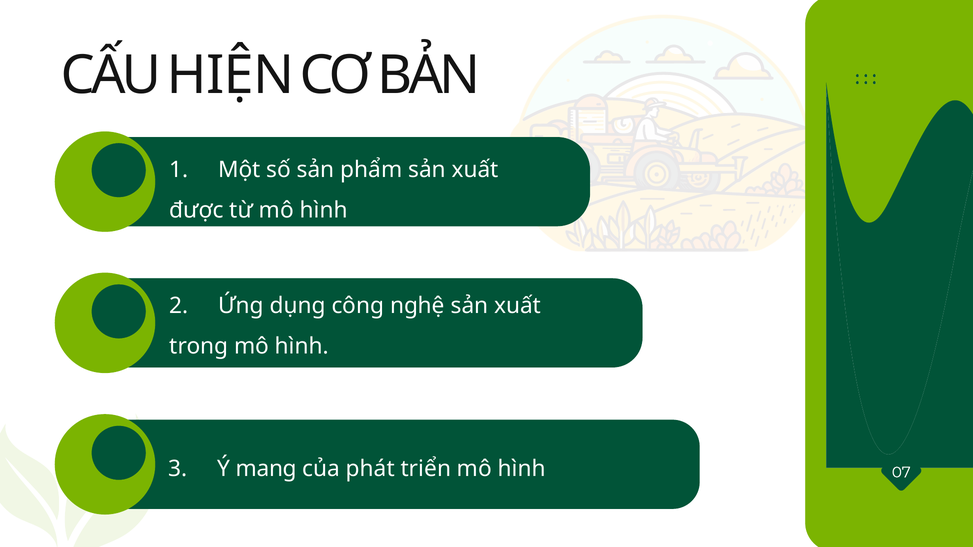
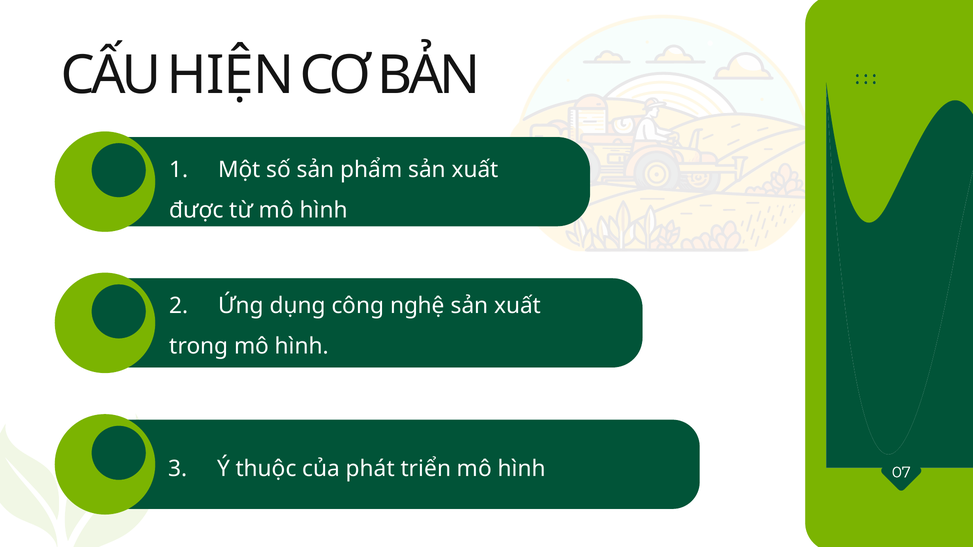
mang: mang -> thuộc (266, 469)
